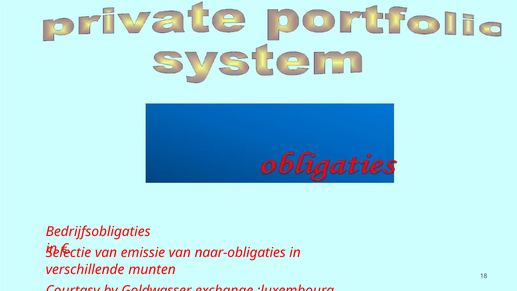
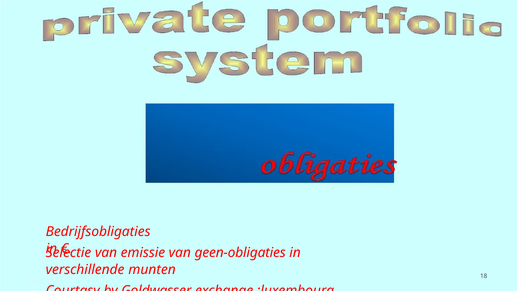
naar-obligaties: naar-obligaties -> geen-obligaties (240, 252)
